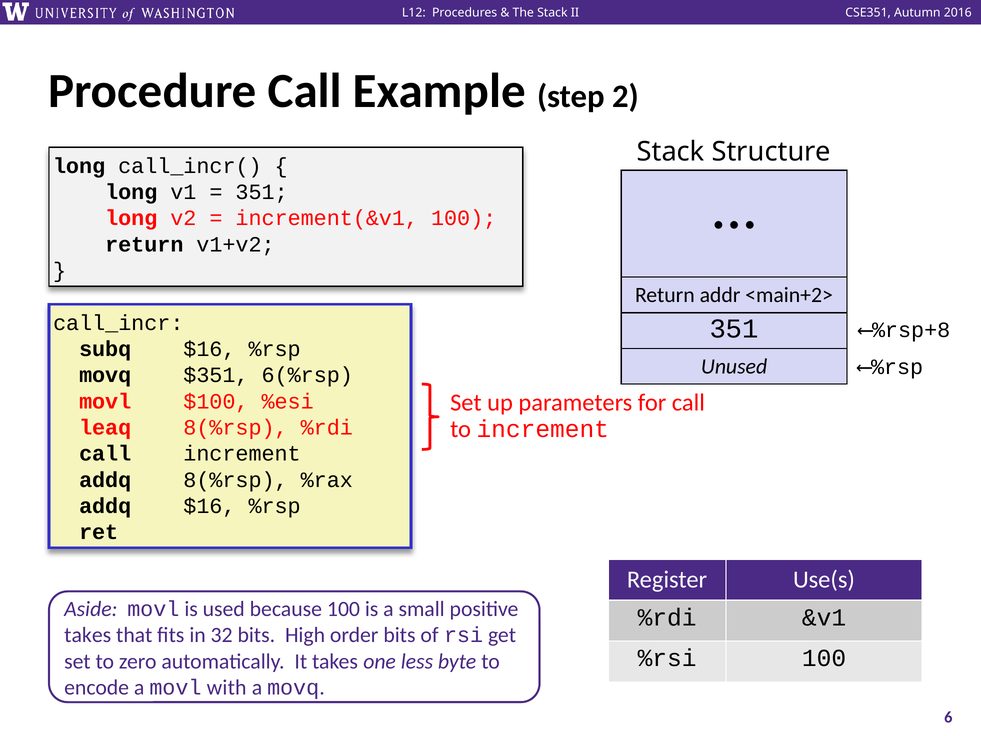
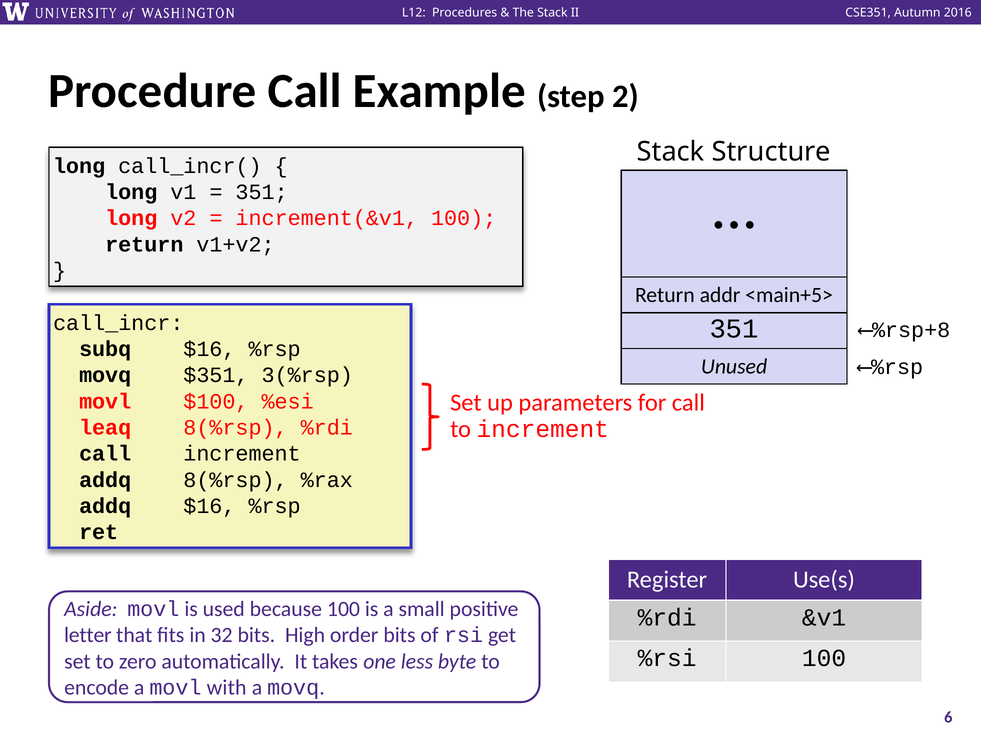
<main+2>: <main+2> -> <main+5> (789, 295)
6(%rsp: 6(%rsp -> 3(%rsp (307, 375)
takes: takes -> letter (88, 635)
